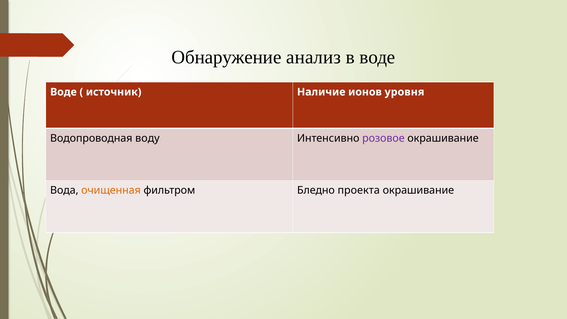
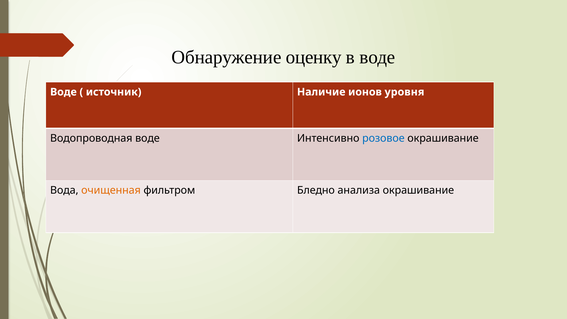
анализ: анализ -> оценку (314, 57)
Водопроводная воду: воду -> воде (147, 138)
розовое colour: purple -> blue (383, 138)
проекта: проекта -> анализа (359, 190)
